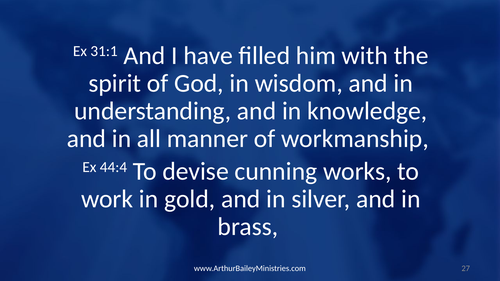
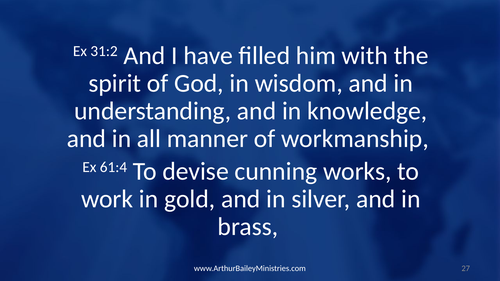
31:1: 31:1 -> 31:2 (104, 51)
44:4: 44:4 -> 61:4 (113, 167)
